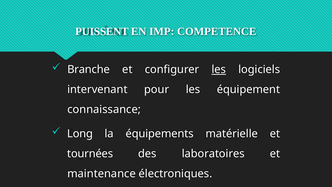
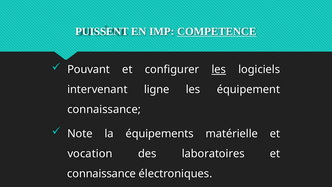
COMPETENCE underline: none -> present (217, 31)
Branche: Branche -> Pouvant (89, 69)
pour: pour -> ligne (157, 89)
Long: Long -> Note (80, 134)
tournées: tournées -> vocation (90, 153)
maintenance: maintenance -> connaissance (102, 173)
